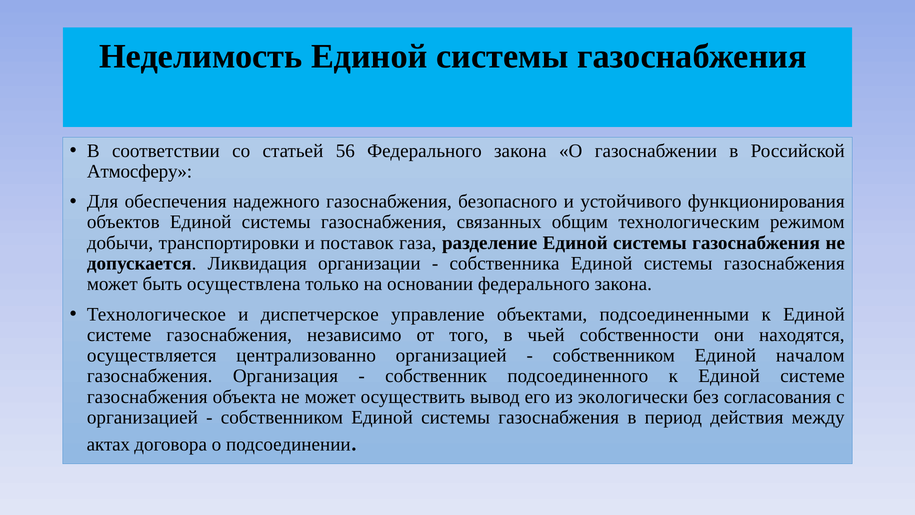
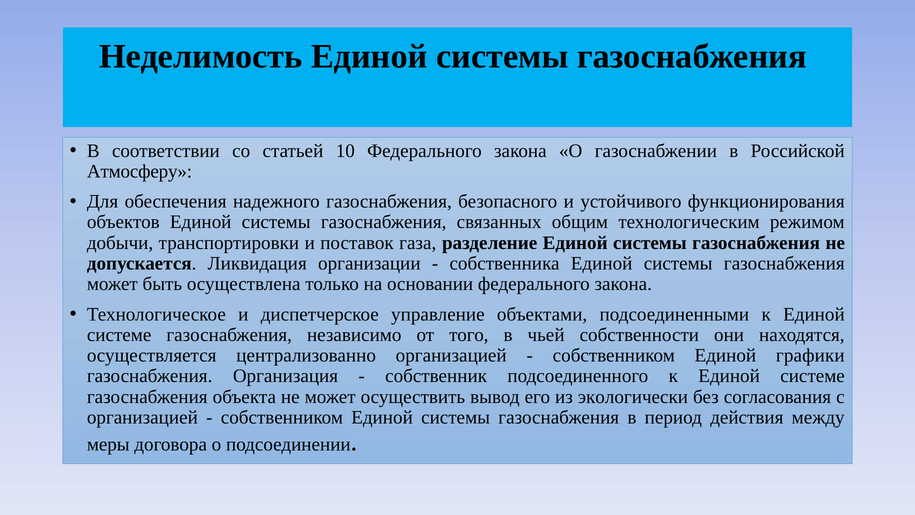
56: 56 -> 10 (345, 151)
началом: началом -> графики (810, 355)
актах: актах -> меры (108, 444)
